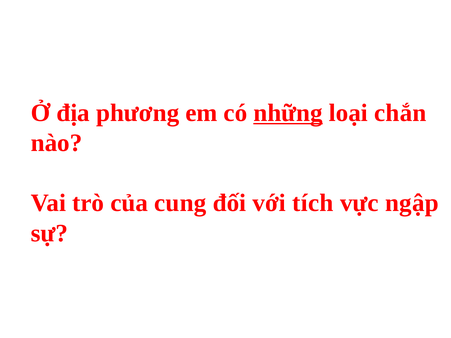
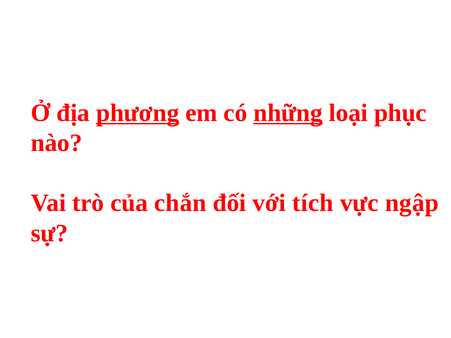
phương underline: none -> present (138, 113)
chắn: chắn -> phục (400, 113)
cung: cung -> chắn (180, 203)
